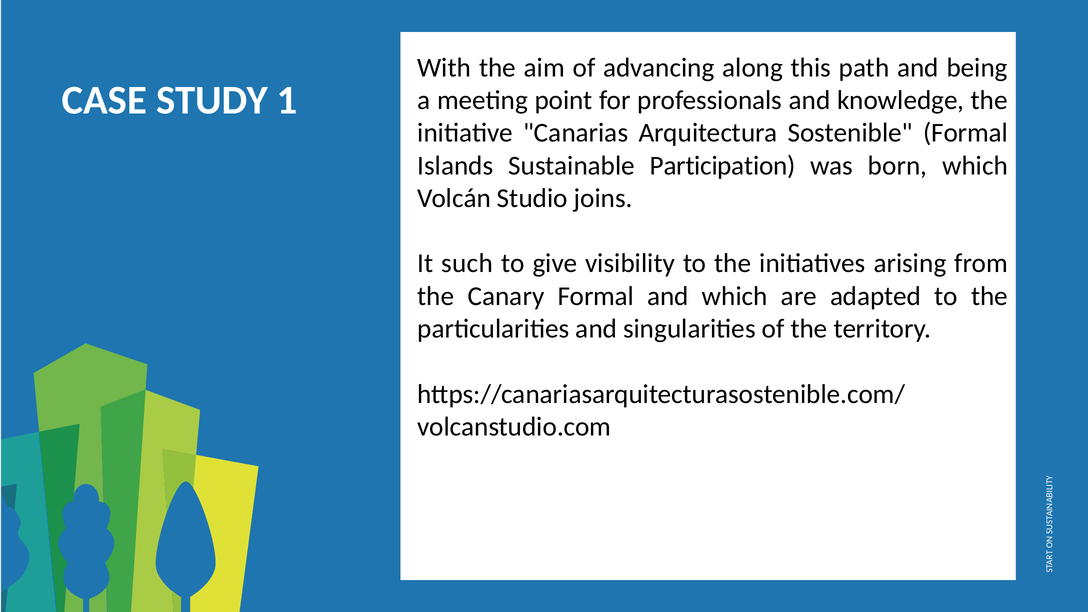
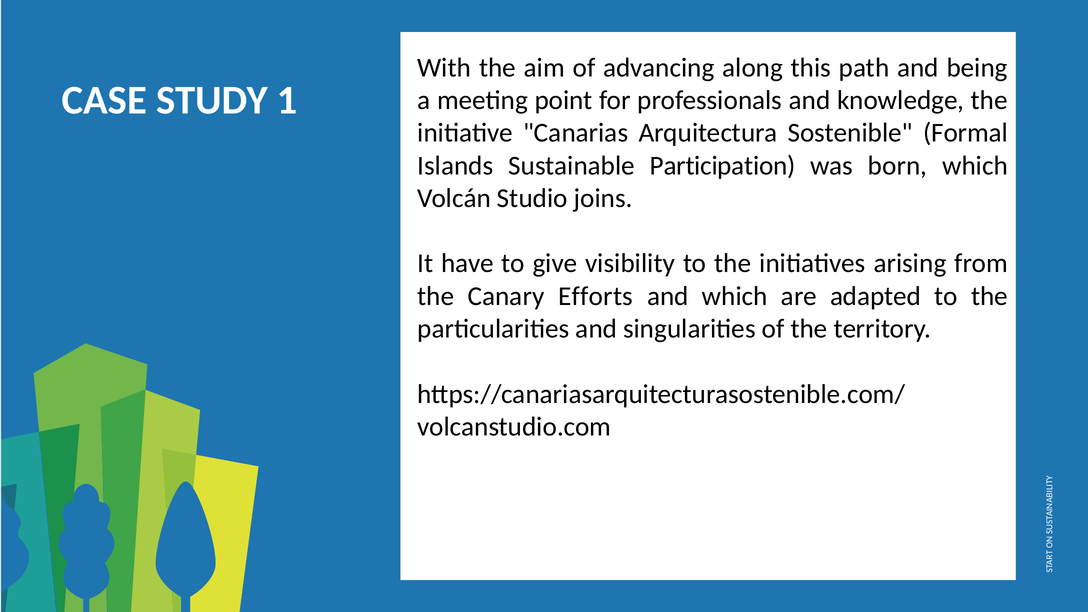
such: such -> have (467, 263)
Canary Formal: Formal -> Efforts (596, 296)
